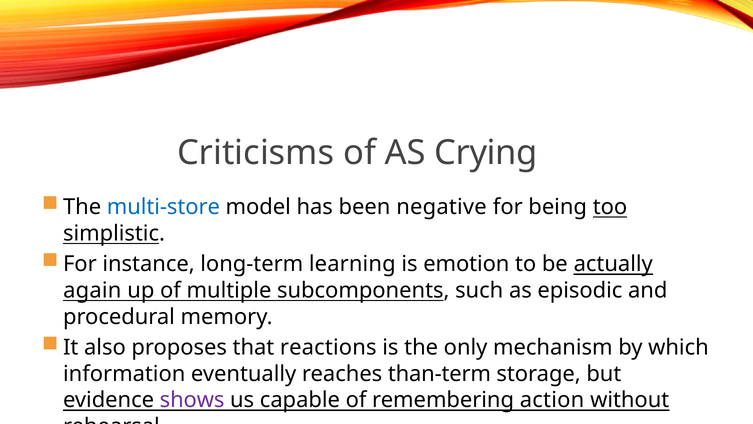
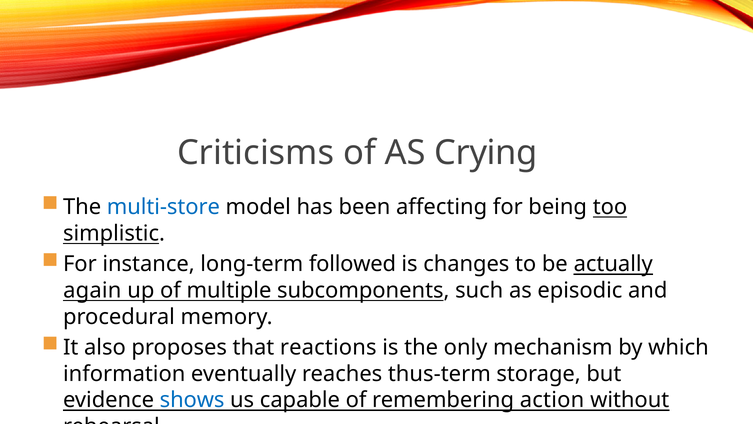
negative: negative -> affecting (442, 207)
learning: learning -> followed (352, 264)
emotion: emotion -> changes (466, 264)
than-term: than-term -> thus-term (439, 373)
shows colour: purple -> blue (192, 400)
